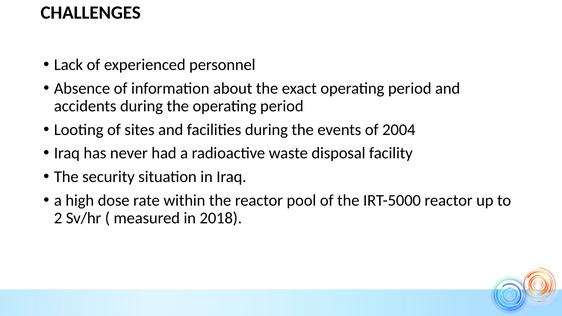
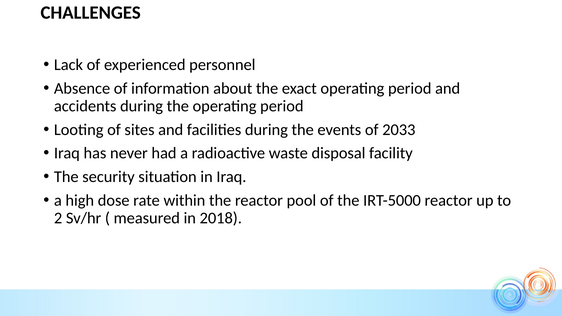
2004: 2004 -> 2033 (399, 130)
